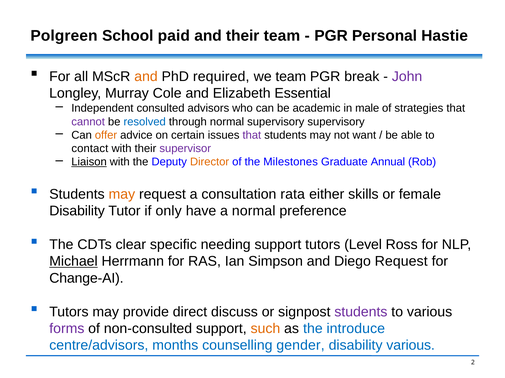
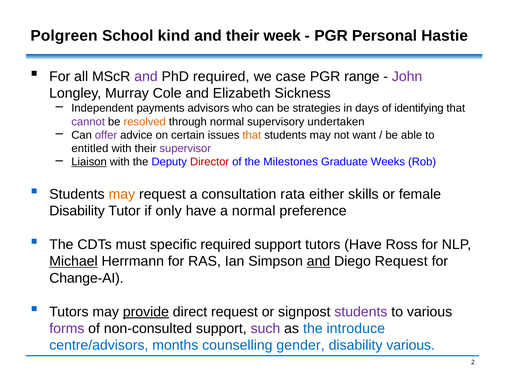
paid: paid -> kind (174, 36)
their team: team -> week (282, 36)
and colour: orange -> purple (146, 77)
we team: team -> case (291, 77)
break: break -> range (362, 77)
Essential: Essential -> Sickness (303, 93)
consulted: consulted -> payments (161, 108)
academic: academic -> strategies (317, 108)
male: male -> days (367, 108)
strategies: strategies -> identifying (419, 108)
resolved colour: blue -> orange (145, 122)
supervisory supervisory: supervisory -> undertaken (336, 122)
offer colour: orange -> purple (106, 135)
that colour: purple -> orange (252, 135)
contact: contact -> entitled (90, 149)
Director colour: orange -> red (210, 162)
Annual: Annual -> Weeks (388, 162)
clear: clear -> must (131, 245)
specific needing: needing -> required (226, 245)
tutors Level: Level -> Have (363, 245)
and underline: none -> present (318, 262)
provide underline: none -> present (146, 312)
direct discuss: discuss -> request (234, 312)
such colour: orange -> purple (265, 329)
